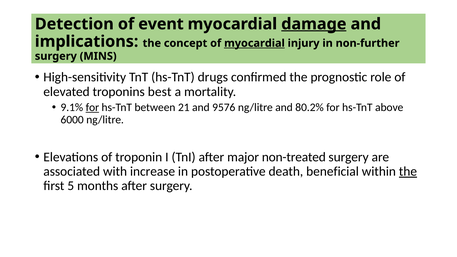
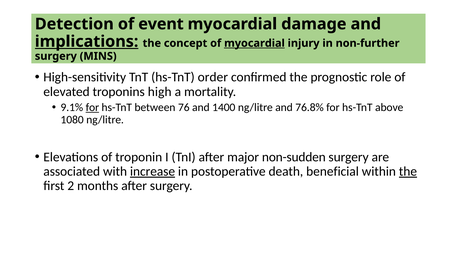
damage underline: present -> none (314, 24)
implications underline: none -> present (87, 41)
drugs: drugs -> order (213, 77)
best: best -> high (160, 92)
21: 21 -> 76 (184, 107)
9576: 9576 -> 1400 (224, 107)
80.2%: 80.2% -> 76.8% (310, 107)
6000: 6000 -> 1080 (72, 120)
non-treated: non-treated -> non-sudden (294, 157)
increase underline: none -> present (153, 171)
5: 5 -> 2 (71, 186)
